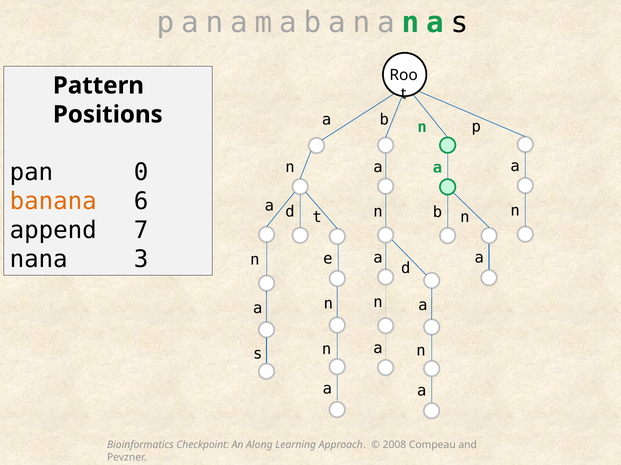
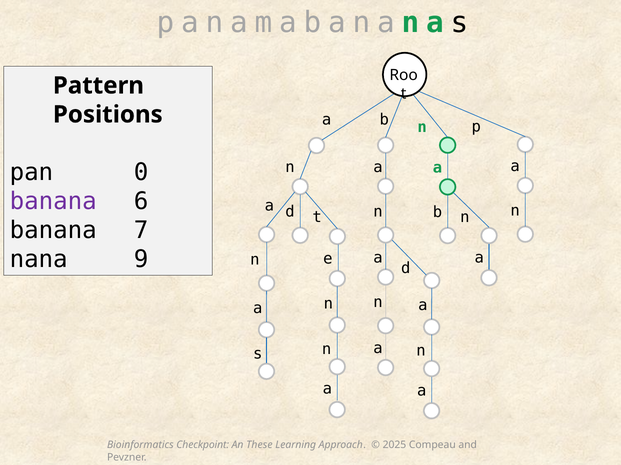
banana colour: orange -> purple (53, 202)
append: append -> banana (53, 231)
3: 3 -> 9 (141, 260)
Along: Along -> These (259, 446)
2008: 2008 -> 2025 (394, 446)
